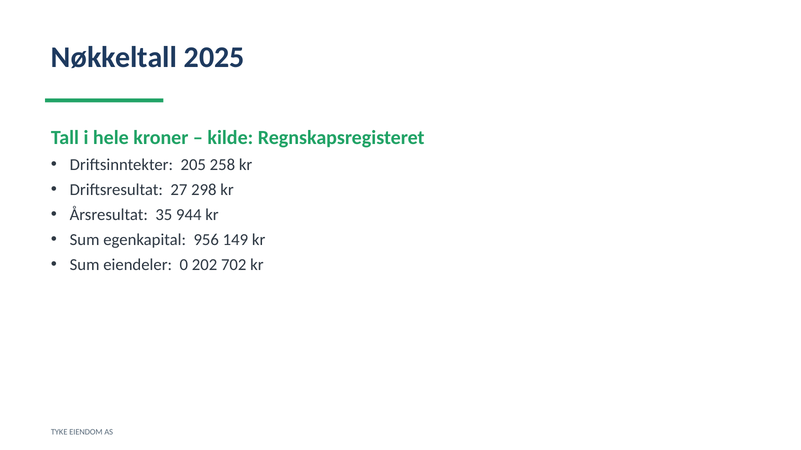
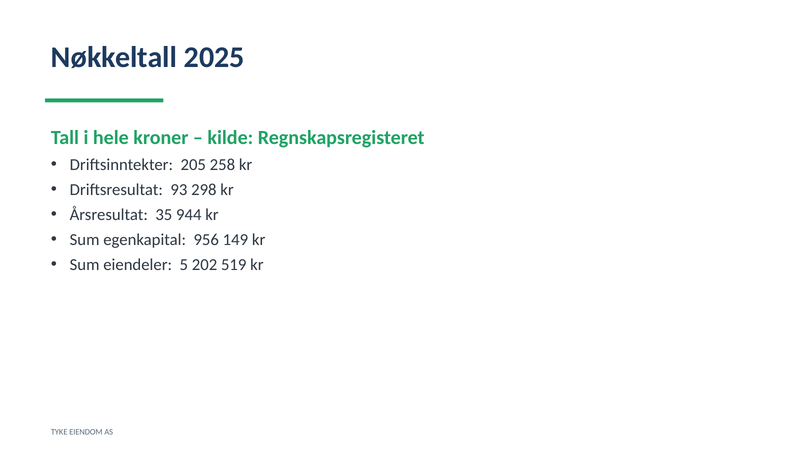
27: 27 -> 93 (179, 190)
0: 0 -> 5 (184, 265)
702: 702 -> 519 (234, 265)
